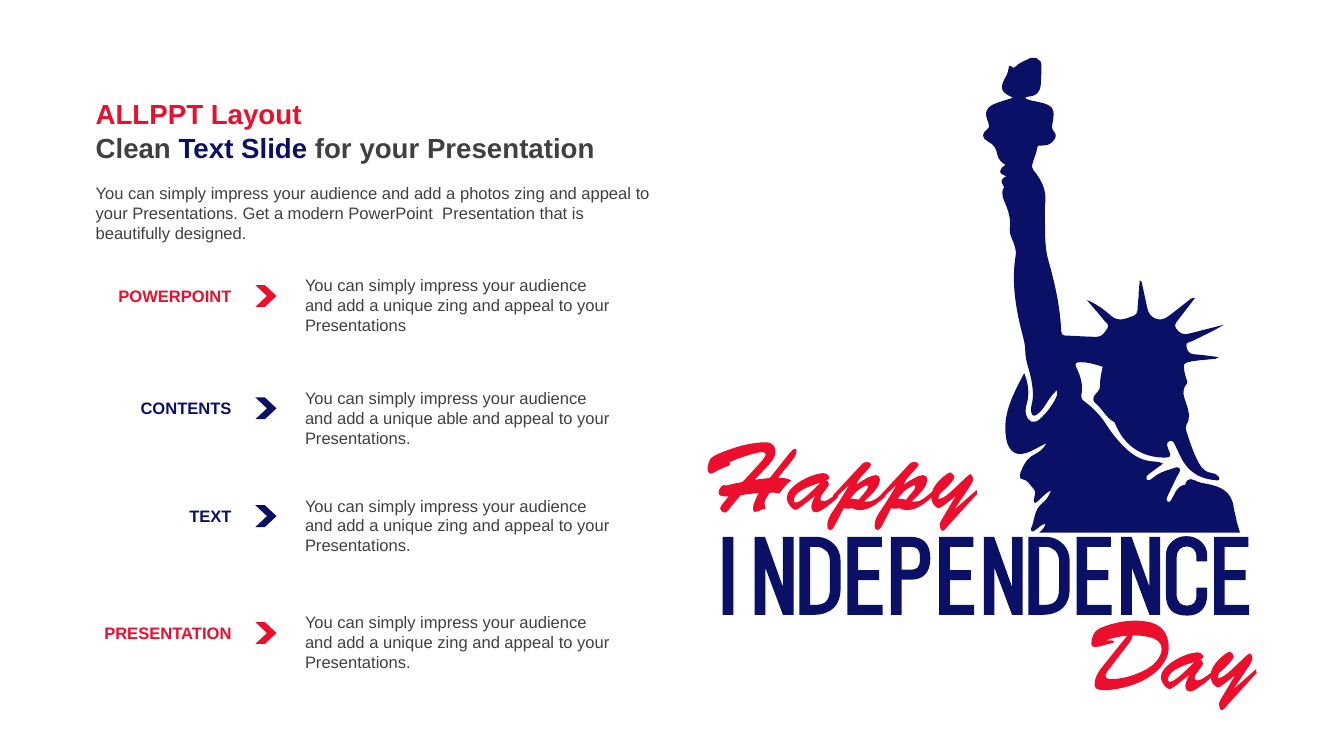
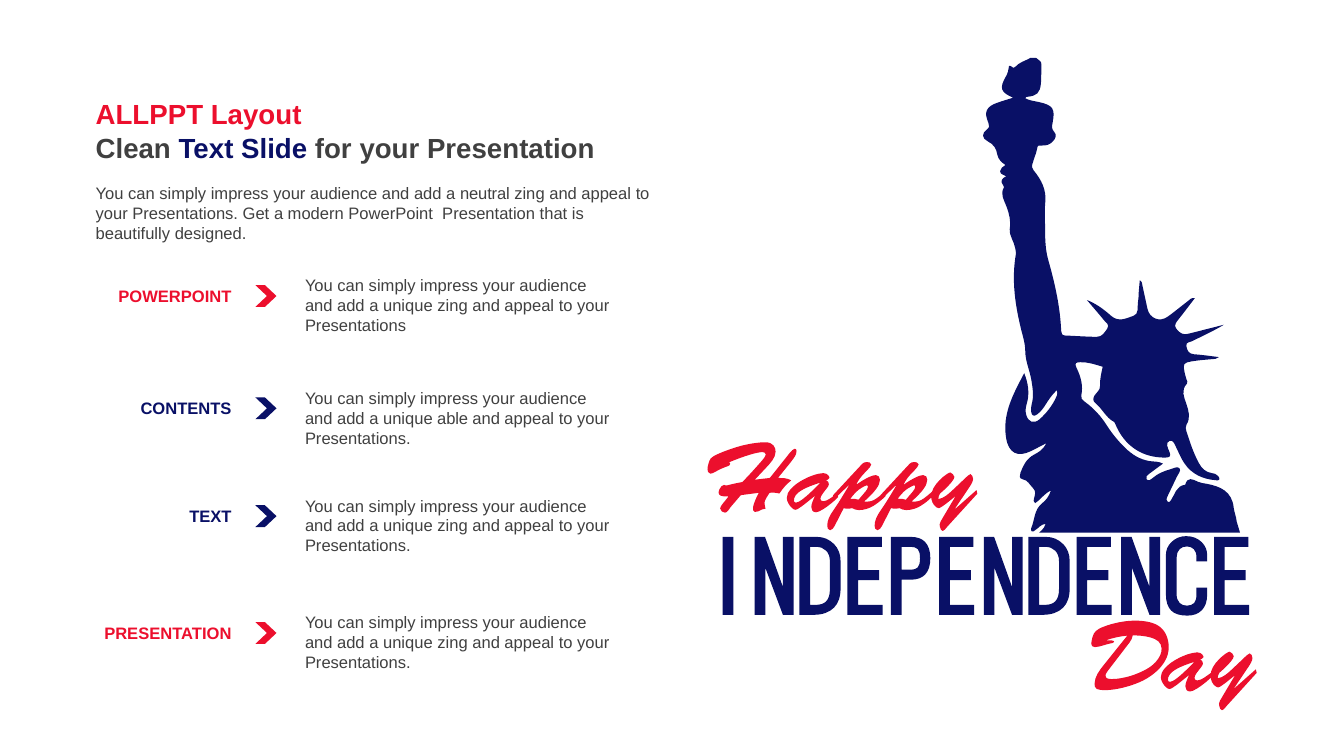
photos: photos -> neutral (485, 194)
